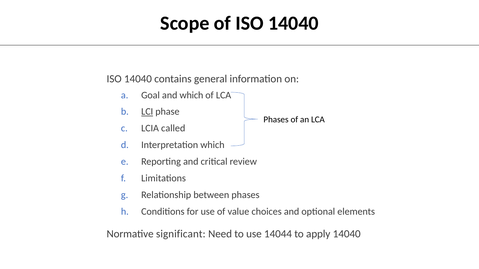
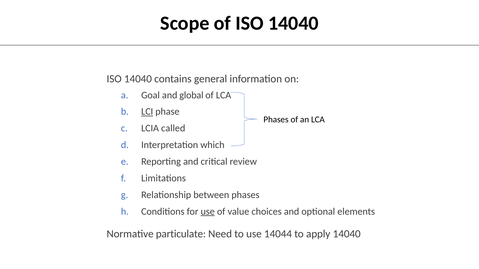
and which: which -> global (191, 95)
use underline: none -> present (208, 212)
significant: significant -> particulate (181, 234)
